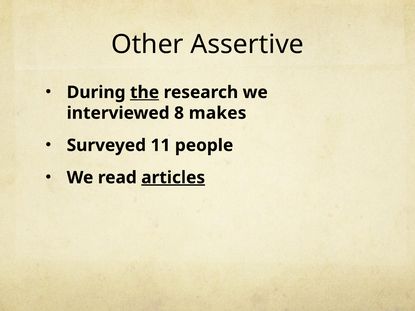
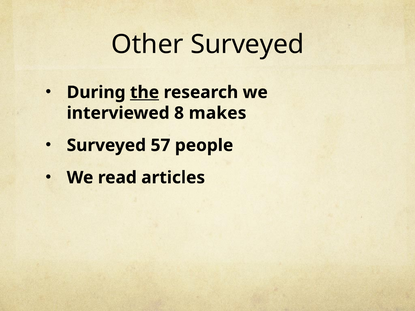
Other Assertive: Assertive -> Surveyed (247, 44)
11: 11 -> 57 (160, 145)
articles underline: present -> none (173, 178)
